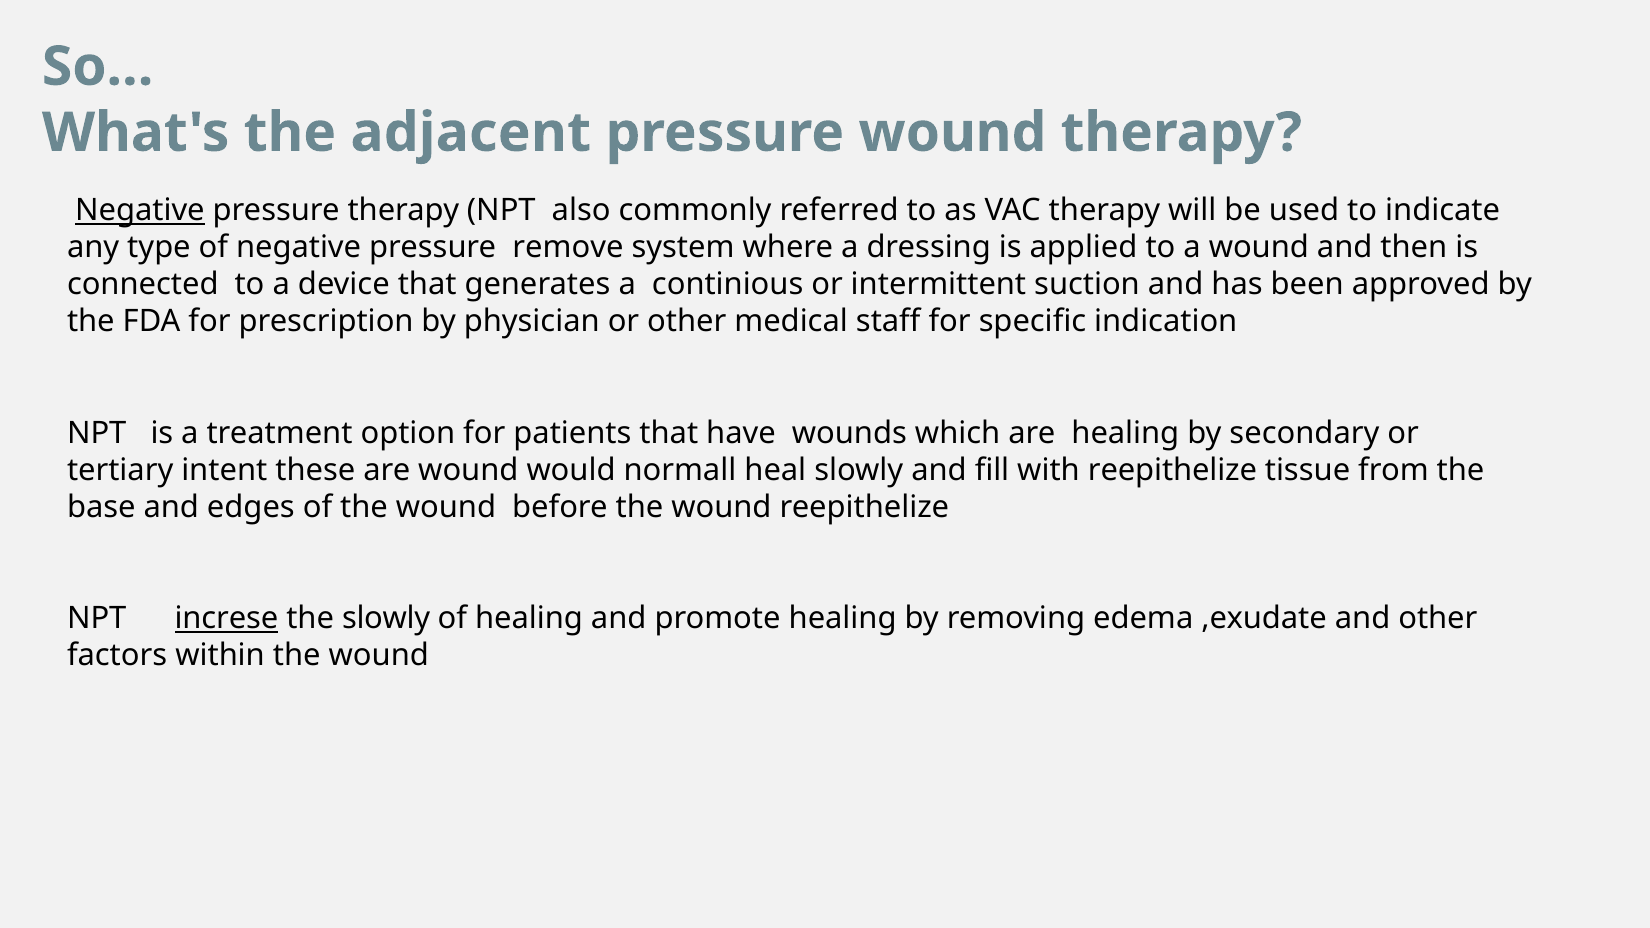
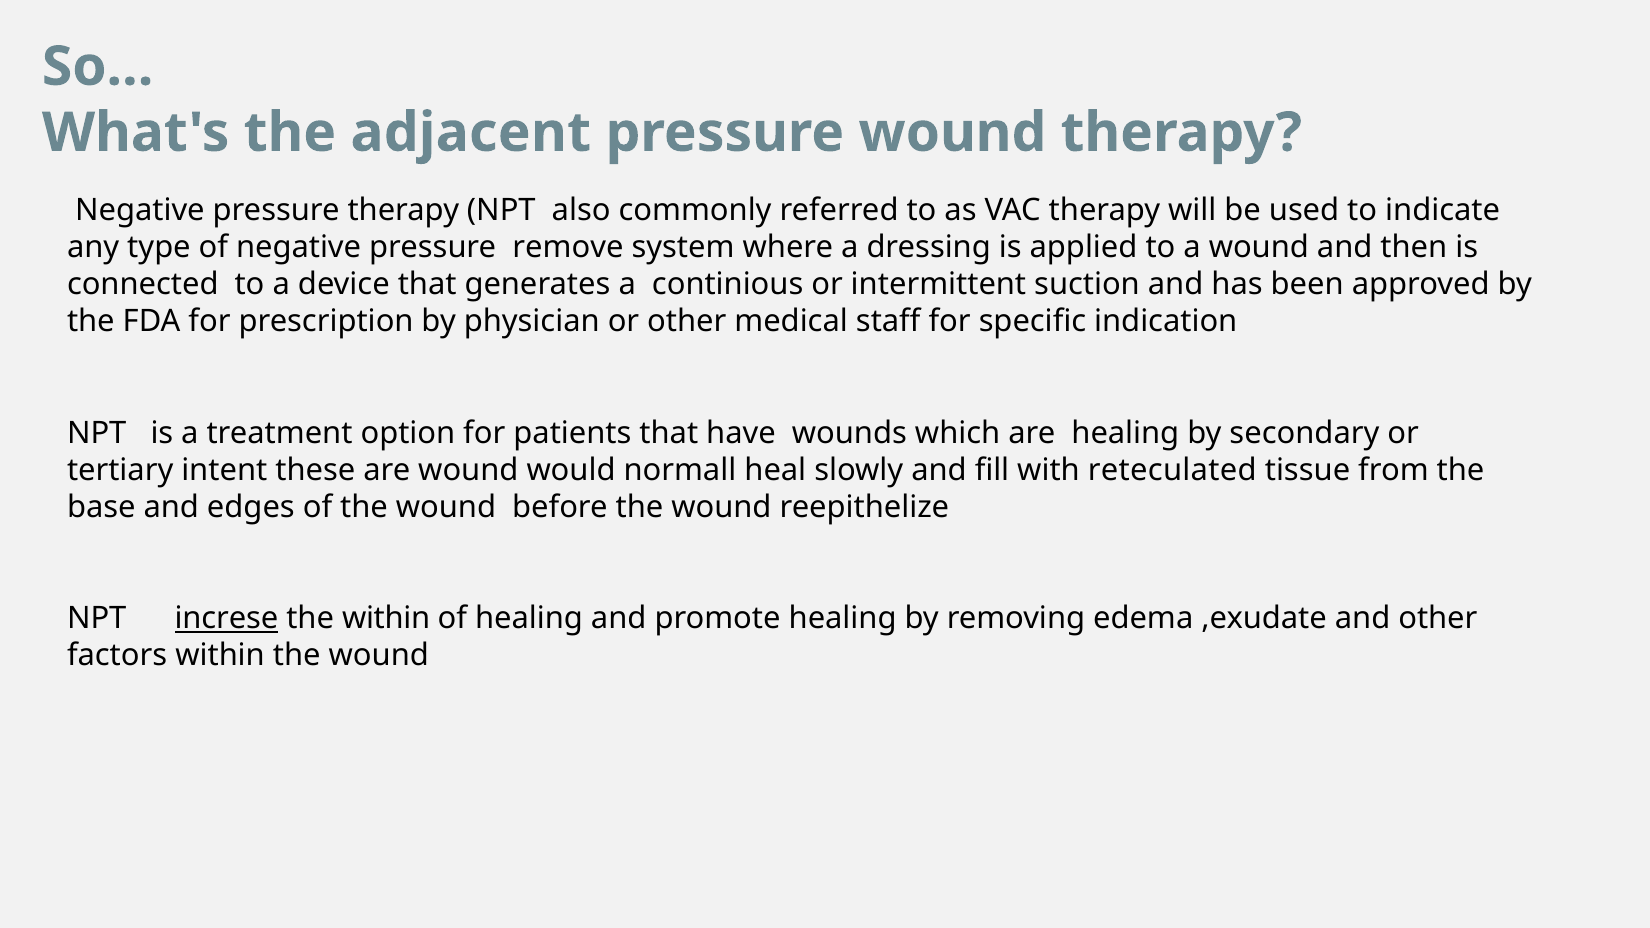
Negative underline: present -> none (140, 210)
with reepithelize: reepithelize -> reteculated (1172, 470)
the slowly: slowly -> within (386, 619)
